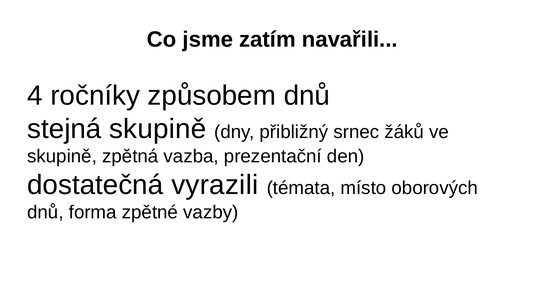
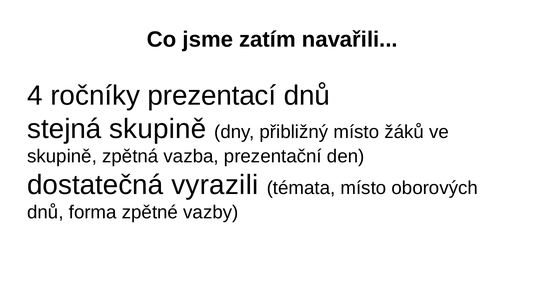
způsobem: způsobem -> prezentací (212, 95)
přibližný srnec: srnec -> místo (356, 132)
